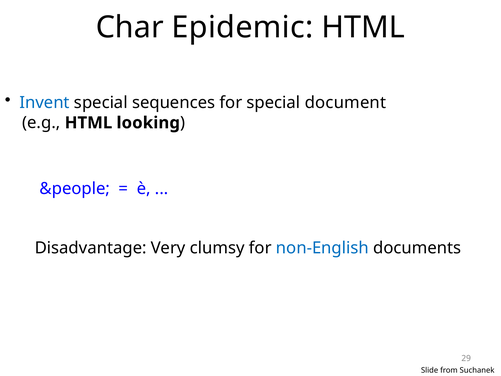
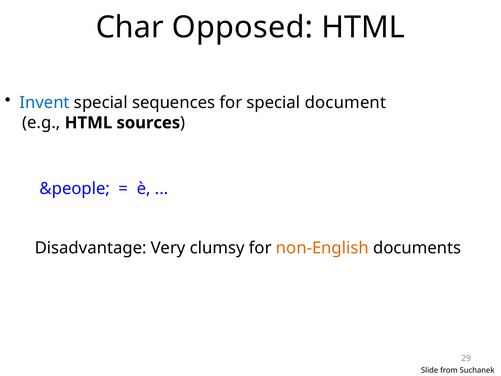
Epidemic: Epidemic -> Opposed (242, 27)
looking: looking -> sources (148, 123)
non-English colour: blue -> orange (322, 248)
